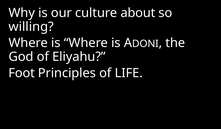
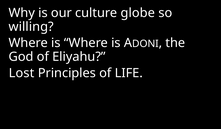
about: about -> globe (138, 13)
Foot: Foot -> Lost (22, 73)
